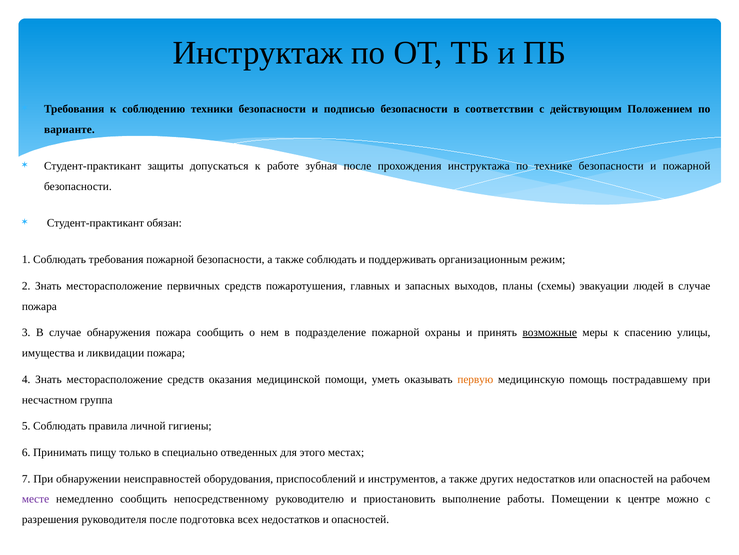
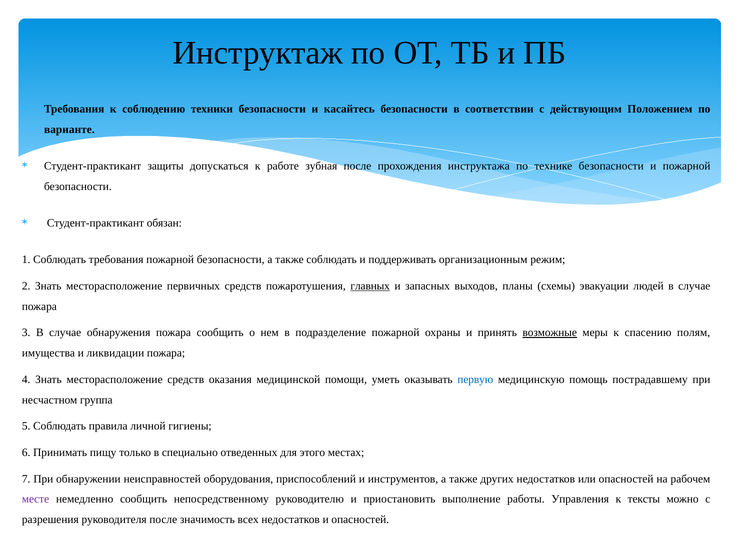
подписью: подписью -> касайтесь (349, 109)
главных underline: none -> present (370, 286)
улицы: улицы -> полям (694, 332)
первую colour: orange -> blue (475, 379)
Помещении: Помещении -> Управления (580, 498)
центре: центре -> тексты (644, 498)
подготовка: подготовка -> значимость (207, 519)
